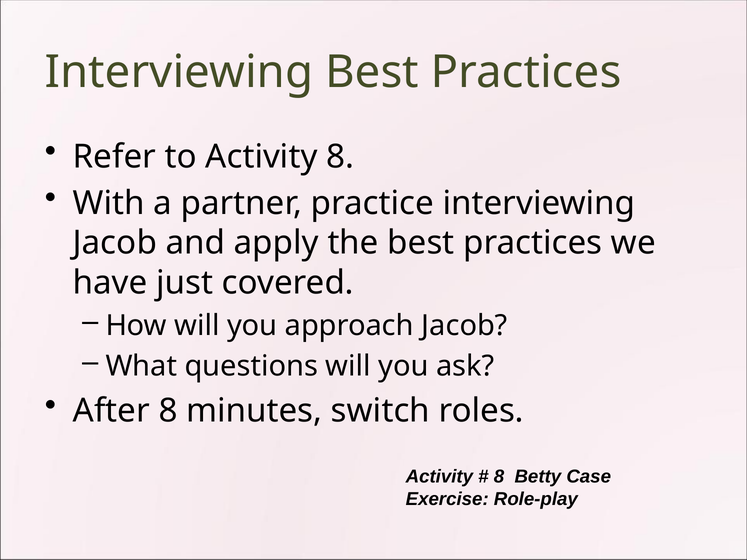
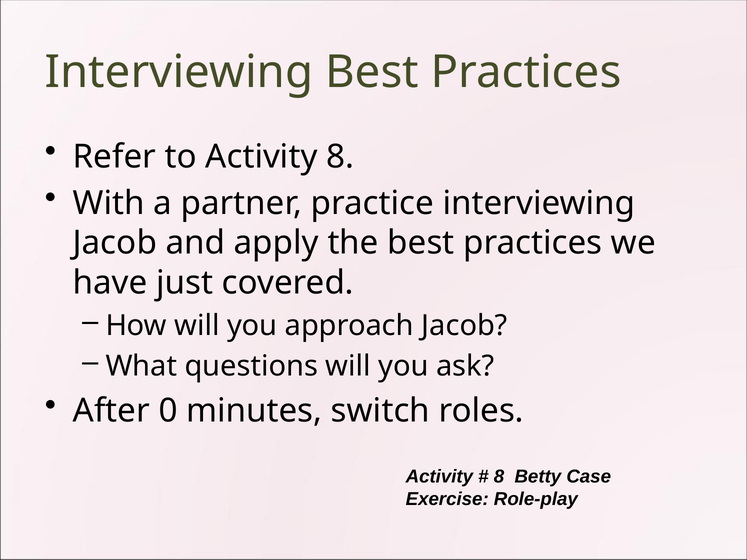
After 8: 8 -> 0 (168, 411)
